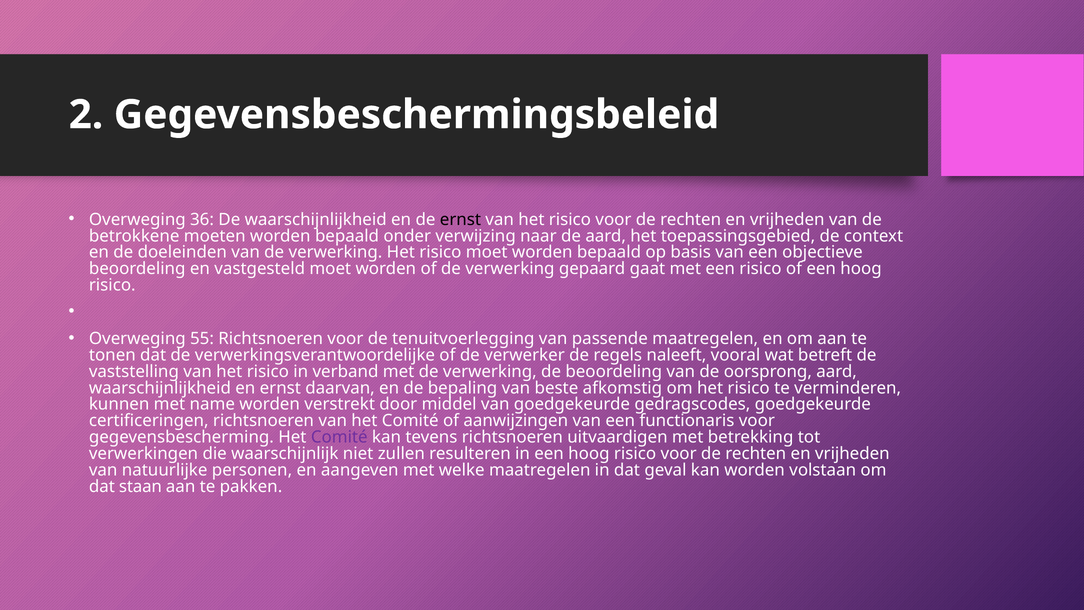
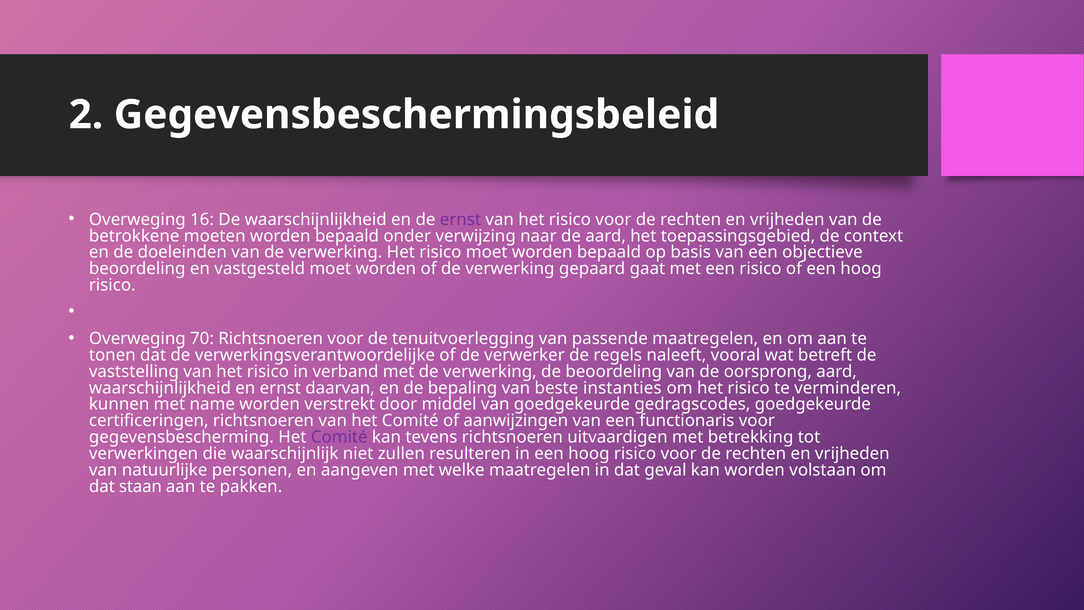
36: 36 -> 16 (202, 219)
ernst colour: black -> purple (460, 219)
55: 55 -> 70 (202, 338)
afkomstig: afkomstig -> instanties (622, 388)
